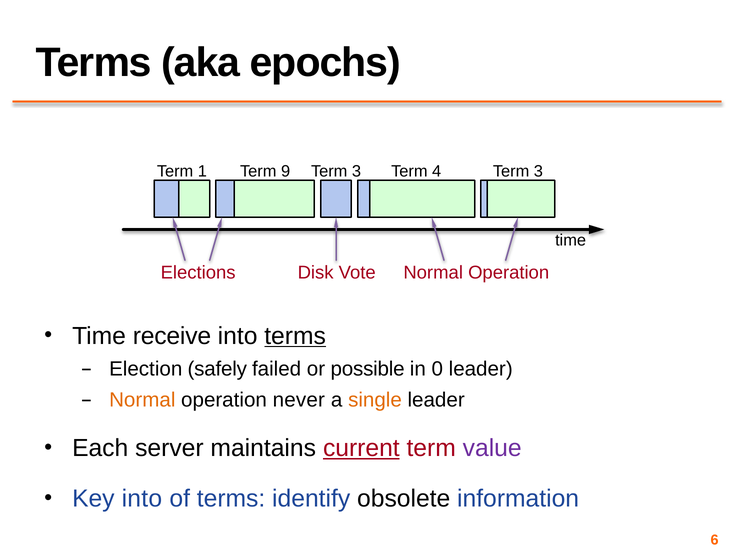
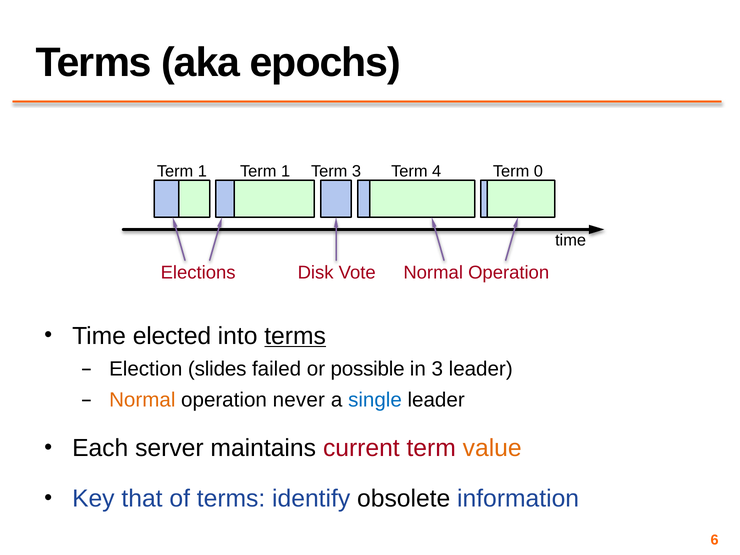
1 Term 9: 9 -> 1 (286, 171)
4 Term 3: 3 -> 0 (538, 171)
receive: receive -> elected (172, 336)
safely: safely -> slides (217, 369)
in 0: 0 -> 3 (437, 369)
single colour: orange -> blue (375, 400)
current underline: present -> none (361, 448)
value colour: purple -> orange (492, 448)
Key into: into -> that (142, 499)
